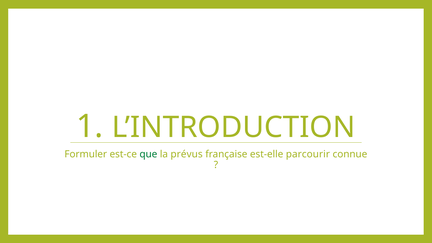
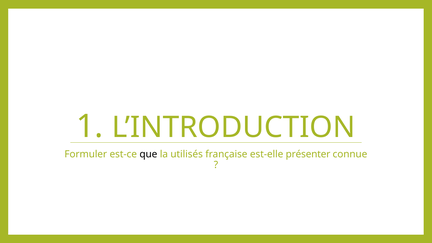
que colour: green -> black (148, 154)
prévus: prévus -> utilisés (187, 154)
parcourir: parcourir -> présenter (308, 154)
